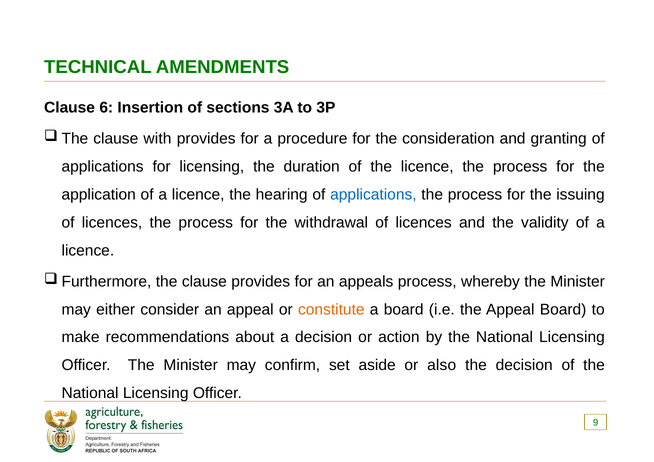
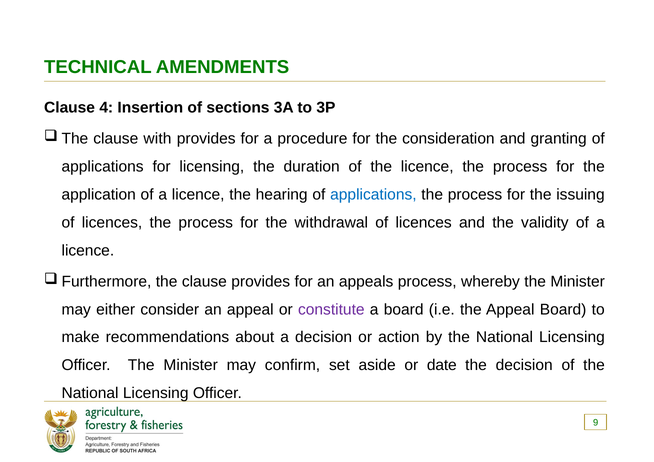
6: 6 -> 4 (106, 108)
constitute colour: orange -> purple (331, 310)
also: also -> date (442, 366)
